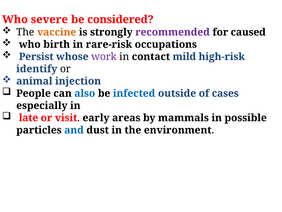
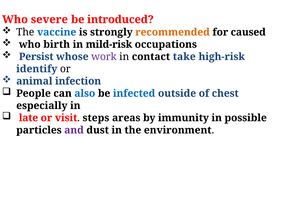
considered: considered -> introduced (120, 19)
vaccine colour: orange -> blue (57, 32)
recommended colour: purple -> orange (173, 32)
rare-risk: rare-risk -> mild-risk (109, 44)
mild: mild -> take (184, 57)
injection: injection -> infection (78, 81)
cases: cases -> chest (225, 93)
early: early -> steps (96, 118)
mammals: mammals -> immunity (183, 118)
and colour: blue -> purple (74, 130)
